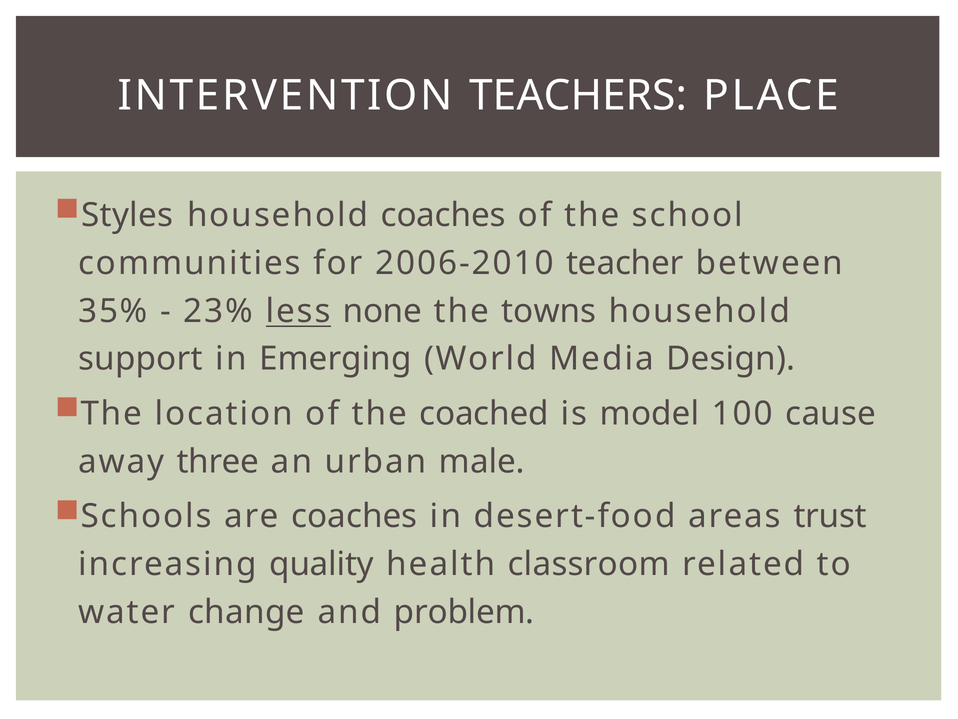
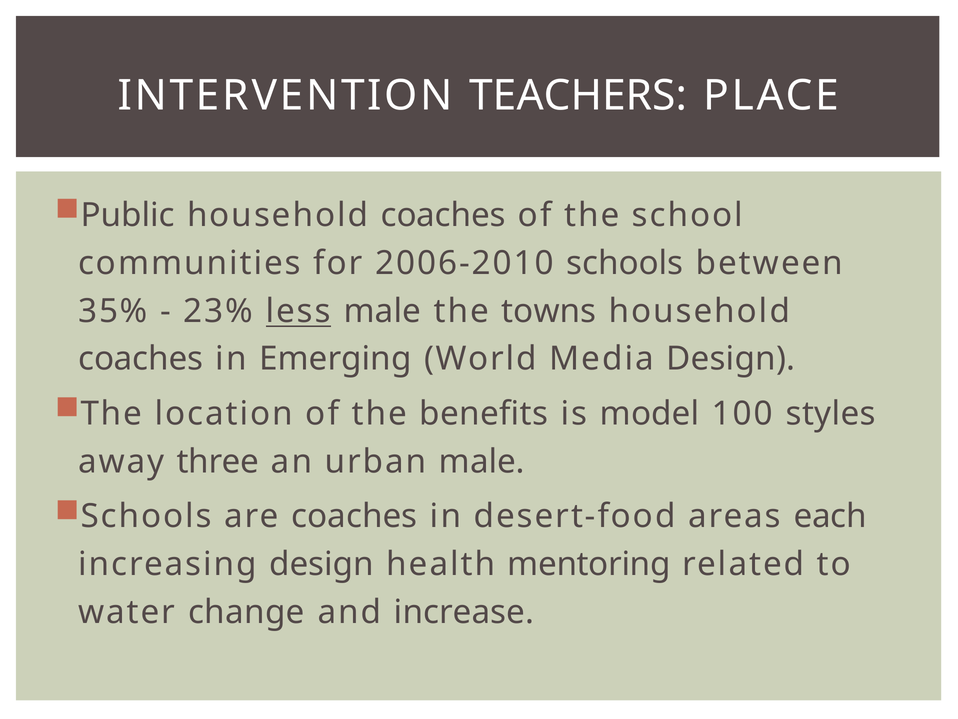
Styles: Styles -> Public (128, 215)
2006-2010 teacher: teacher -> schools (625, 263)
less none: none -> male (382, 311)
support: support -> coaches (141, 359)
coached: coached -> benefits (484, 413)
cause: cause -> styles (831, 413)
trust: trust -> each (830, 516)
increasing quality: quality -> design (322, 564)
classroom: classroom -> mentoring (589, 564)
problem: problem -> increase (464, 612)
